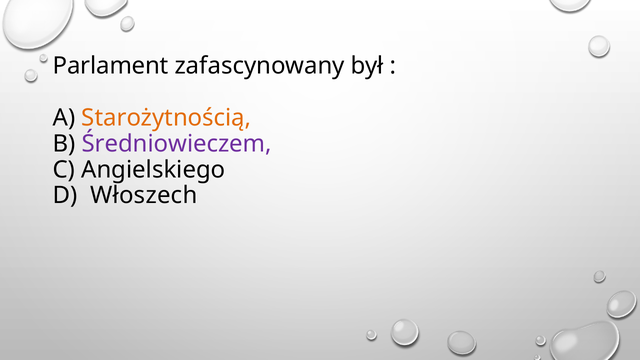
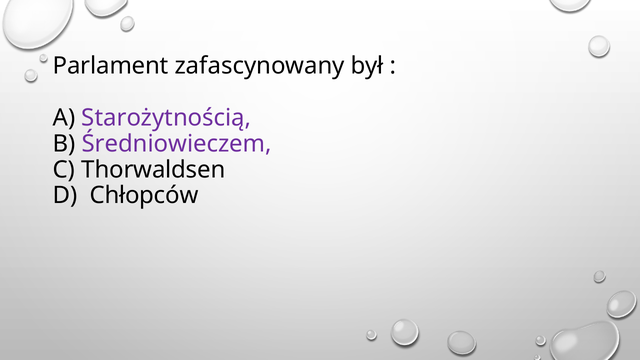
Starożytnością colour: orange -> purple (166, 118)
Angielskiego: Angielskiego -> Thorwaldsen (153, 170)
Włoszech: Włoszech -> Chłopców (144, 196)
